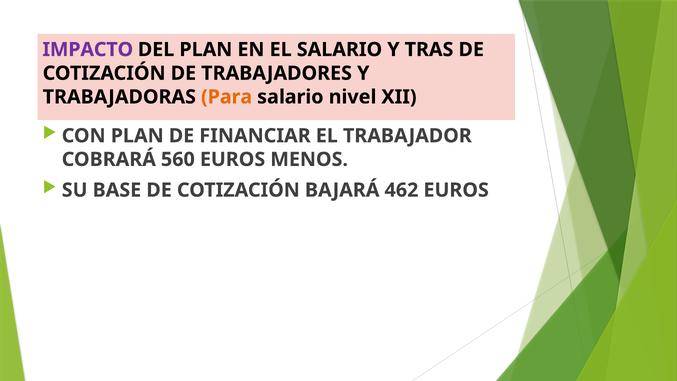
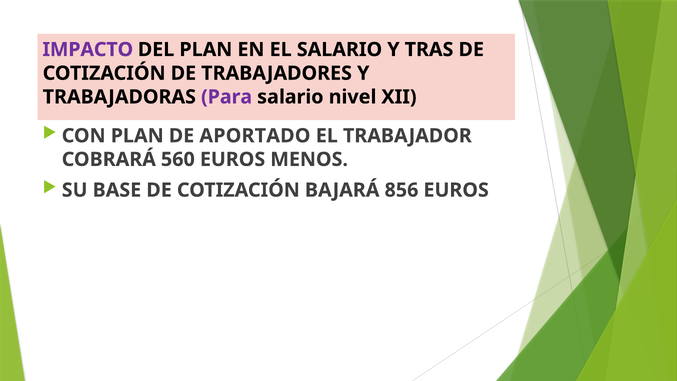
Para colour: orange -> purple (227, 97)
FINANCIAR: FINANCIAR -> APORTADO (255, 136)
462: 462 -> 856 (401, 190)
